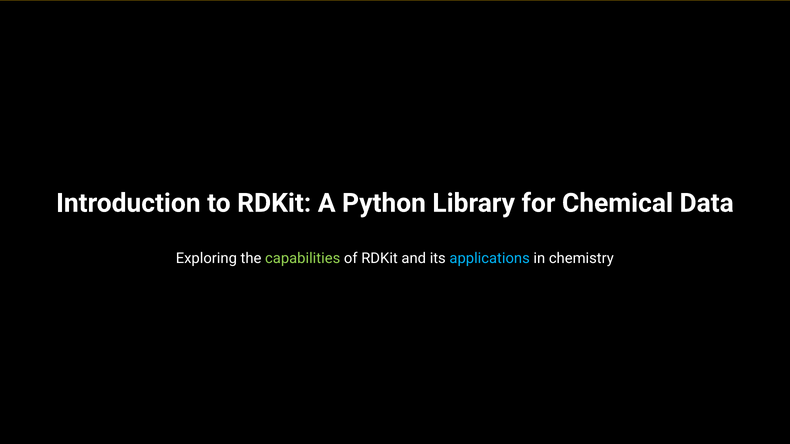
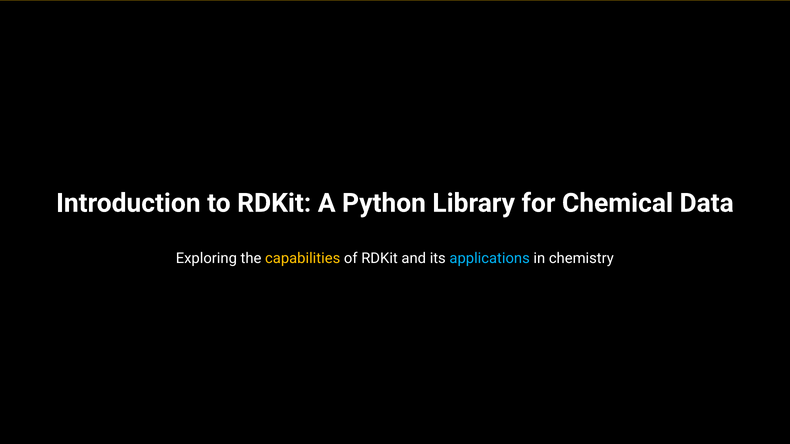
capabilities colour: light green -> yellow (303, 259)
